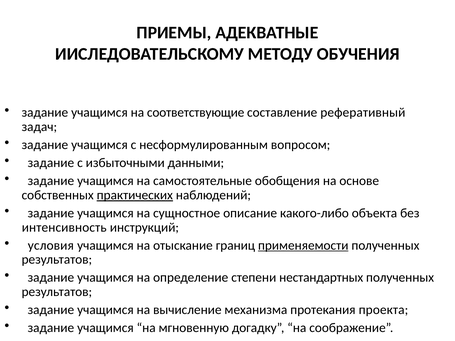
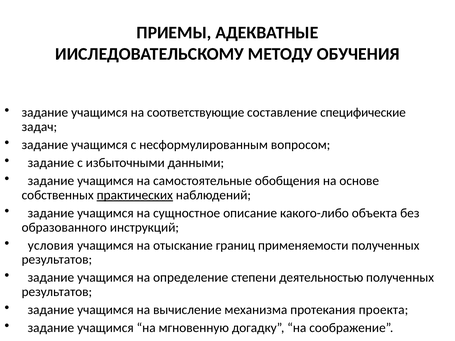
реферативный: реферативный -> специфические (363, 113)
интенсивность: интенсивность -> образованного (64, 228)
применяемости underline: present -> none (303, 245)
нестандартных: нестандартных -> деятельностью (321, 278)
